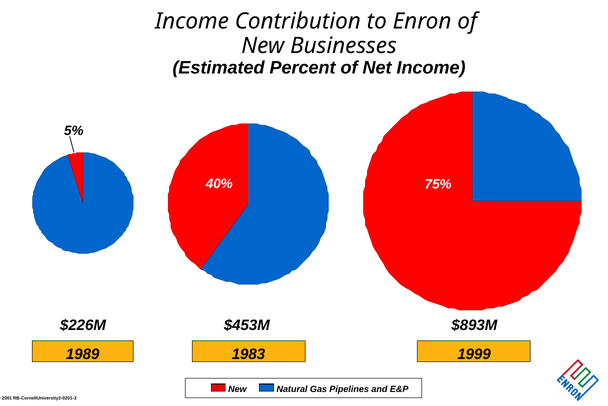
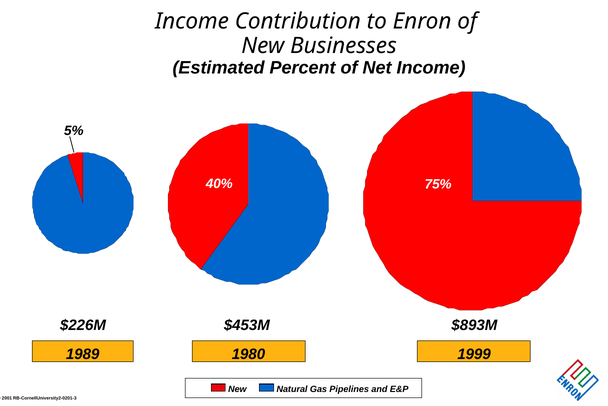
1983: 1983 -> 1980 (248, 353)
